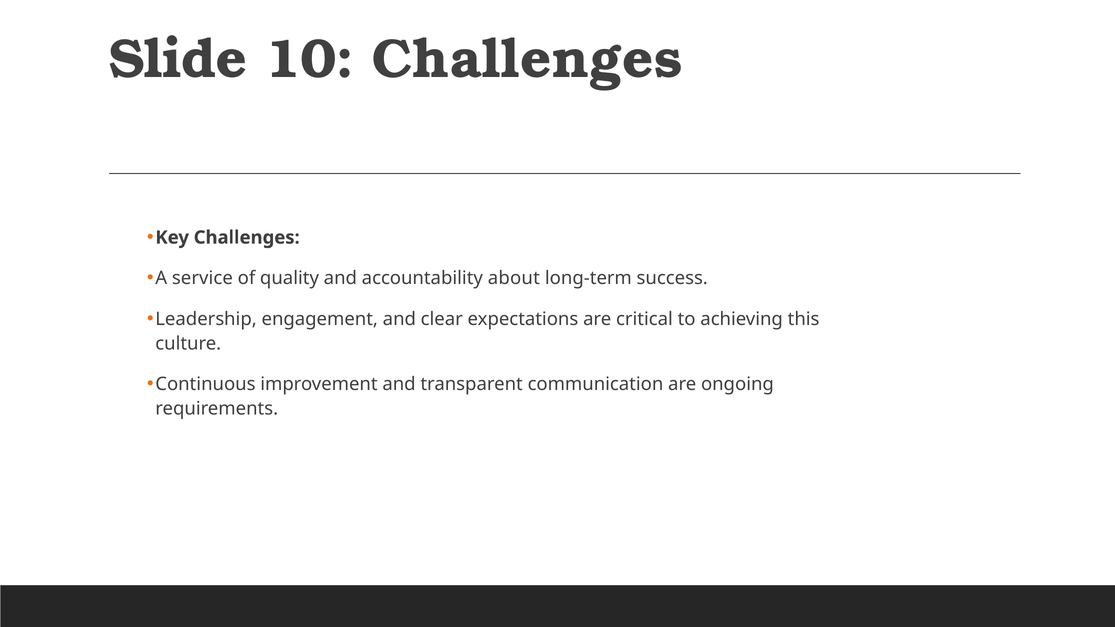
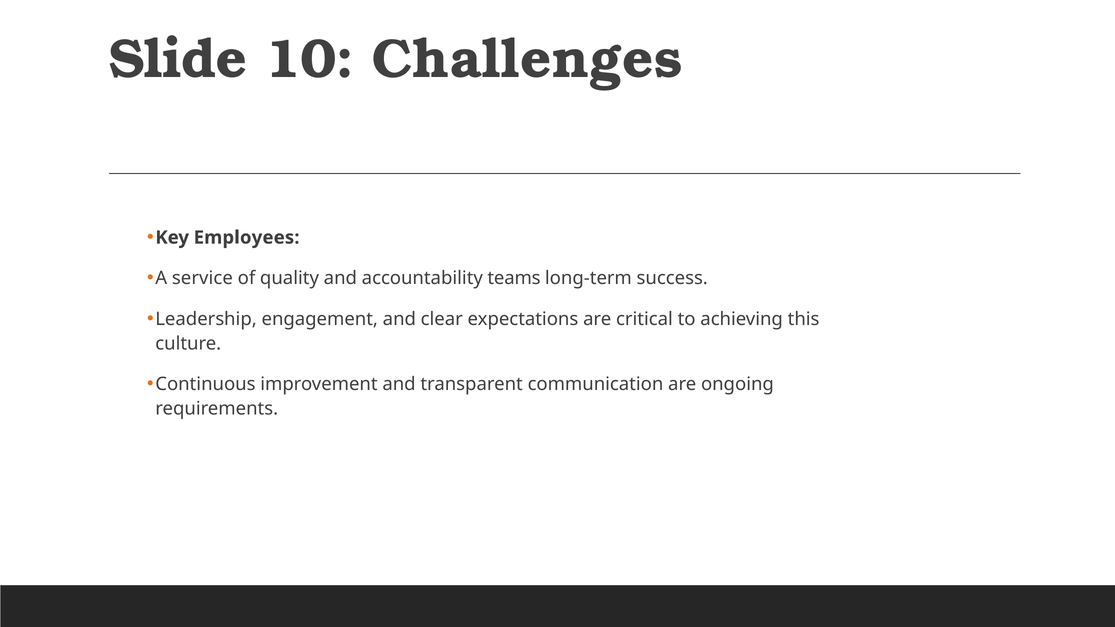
Key Challenges: Challenges -> Employees (247, 238)
about: about -> teams (514, 278)
